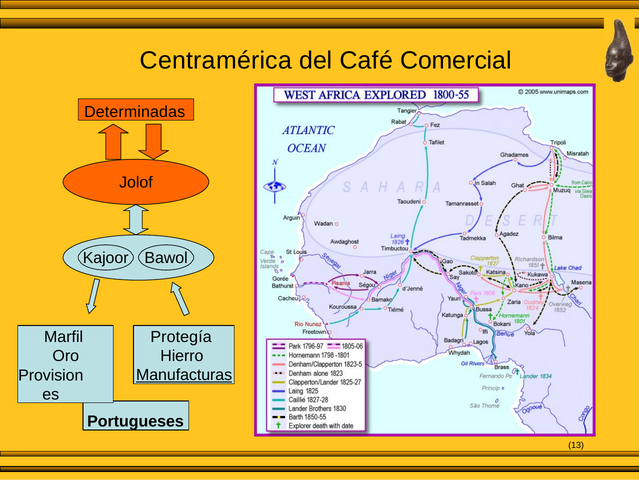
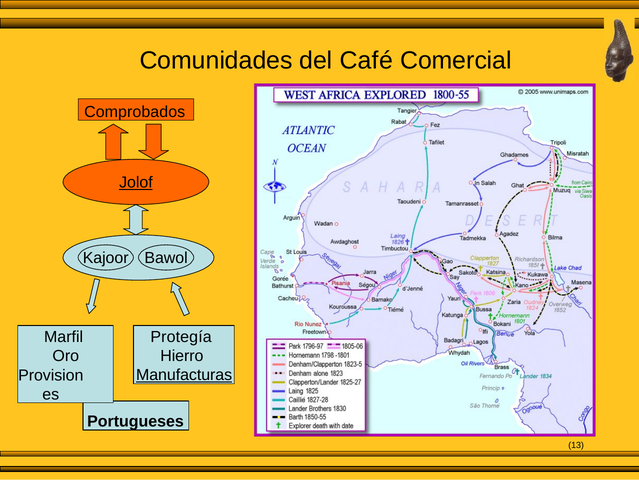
Centramérica: Centramérica -> Comunidades (216, 60)
Determinadas: Determinadas -> Comprobados (135, 112)
Jolof underline: none -> present (136, 183)
